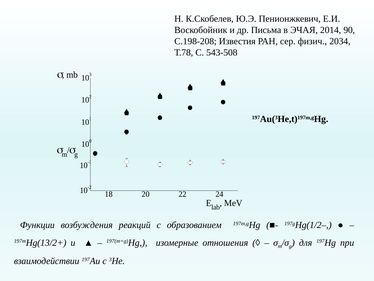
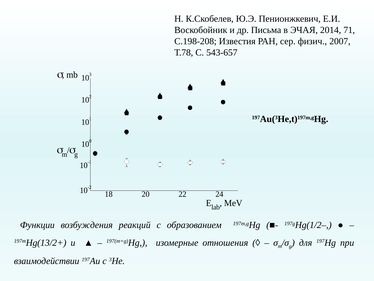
90: 90 -> 71 (349, 30)
2034: 2034 -> 2007 (340, 41)
543-508: 543-508 -> 543-657 (222, 52)
